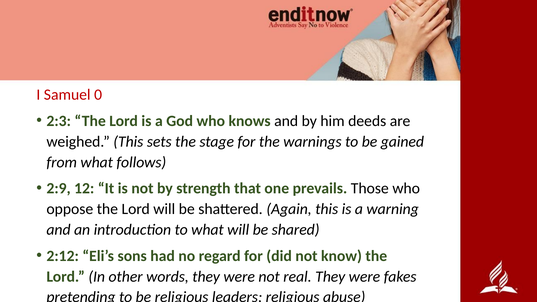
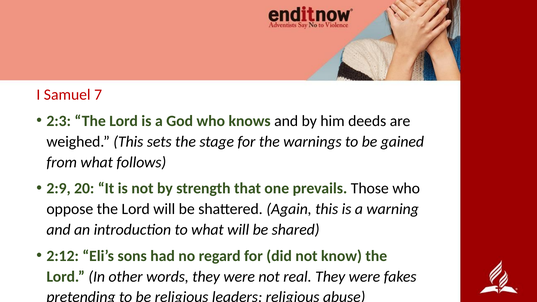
0: 0 -> 7 (98, 95)
12: 12 -> 20 (84, 188)
